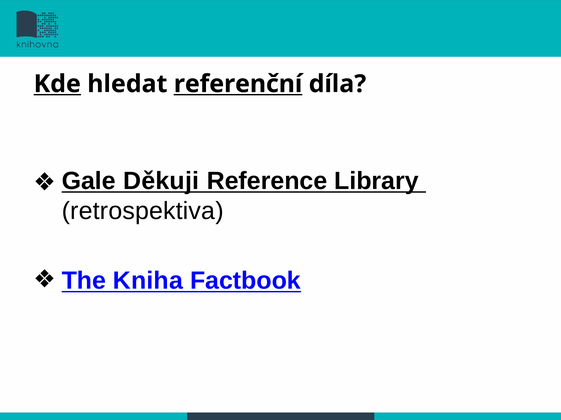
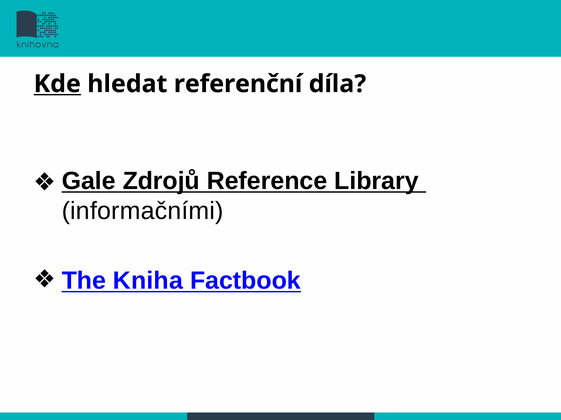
referenční underline: present -> none (238, 84)
Děkuji: Děkuji -> Zdrojů (161, 181)
retrospektiva: retrospektiva -> informačními (143, 211)
